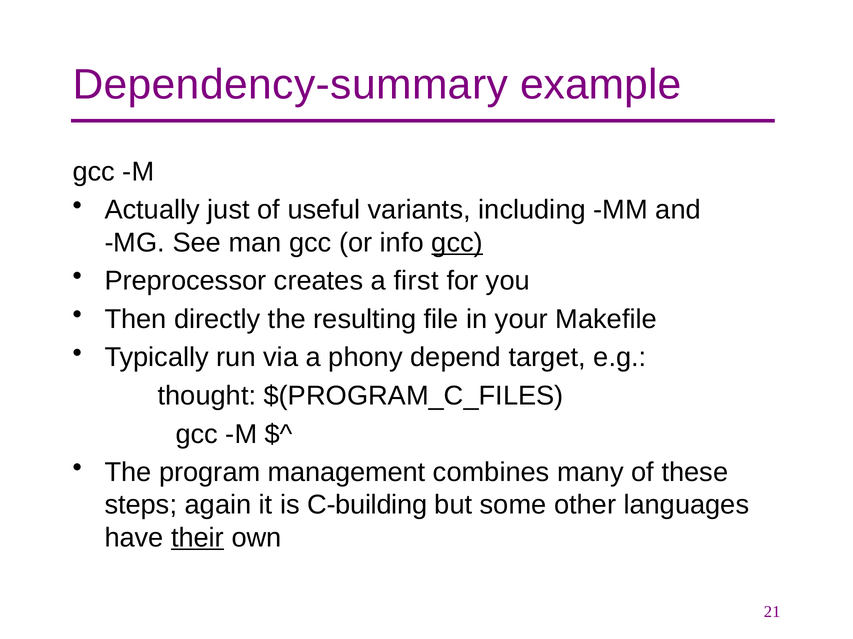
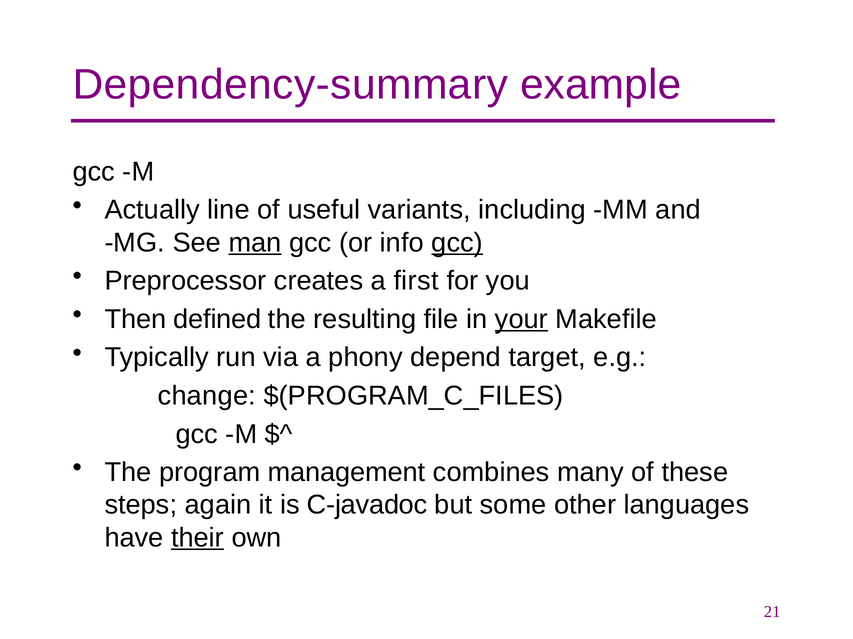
just: just -> line (229, 210)
man underline: none -> present (255, 243)
directly: directly -> defined (217, 320)
your underline: none -> present (521, 320)
thought: thought -> change (207, 396)
C-building: C-building -> C-javadoc (367, 506)
